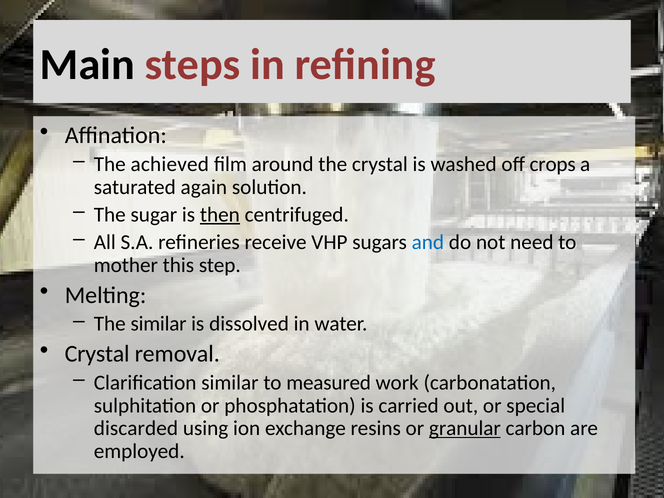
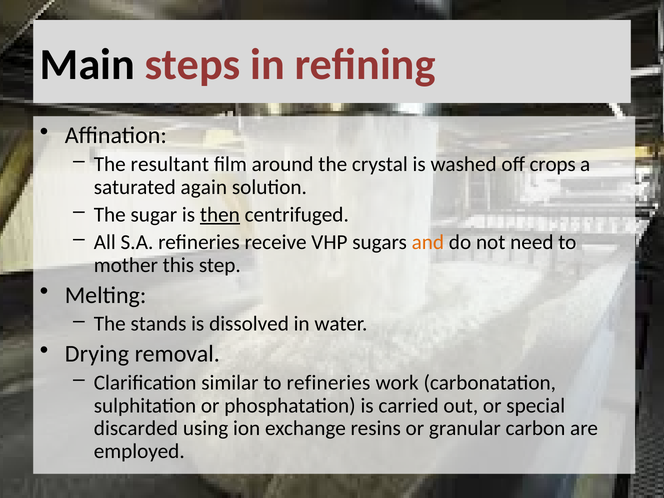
achieved: achieved -> resultant (170, 164)
and colour: blue -> orange (428, 242)
The similar: similar -> stands (159, 324)
Crystal: Crystal -> Drying (97, 354)
to measured: measured -> refineries (328, 383)
granular underline: present -> none (465, 428)
